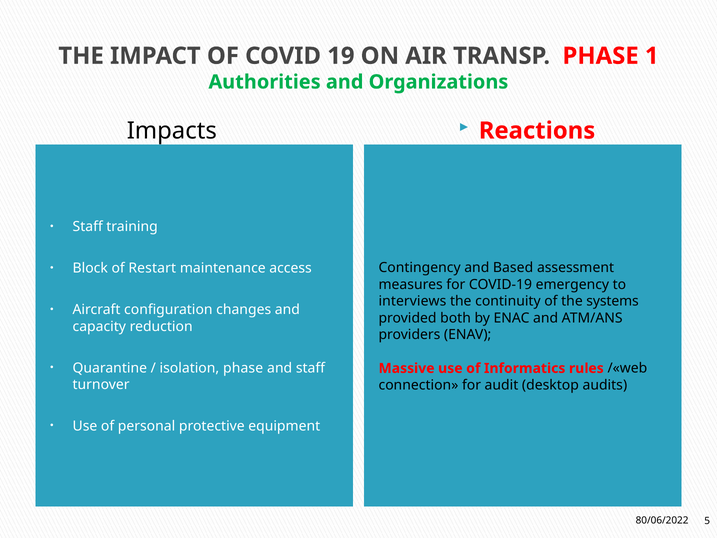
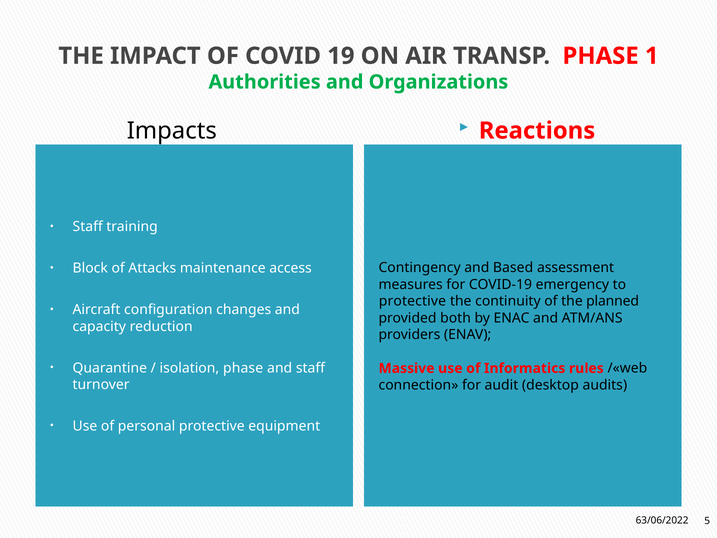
Restart: Restart -> Attacks (152, 268)
interviews: interviews -> protective (412, 301)
systems: systems -> planned (613, 301)
80/06/2022: 80/06/2022 -> 63/06/2022 (662, 520)
